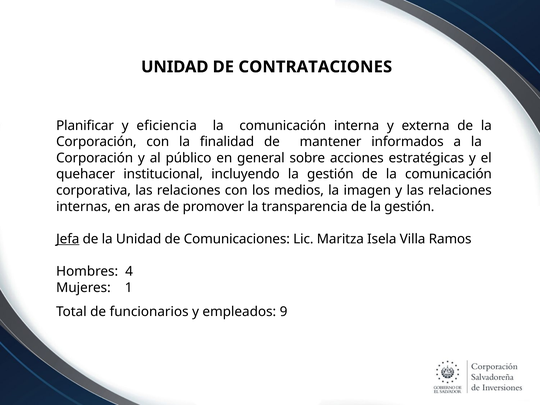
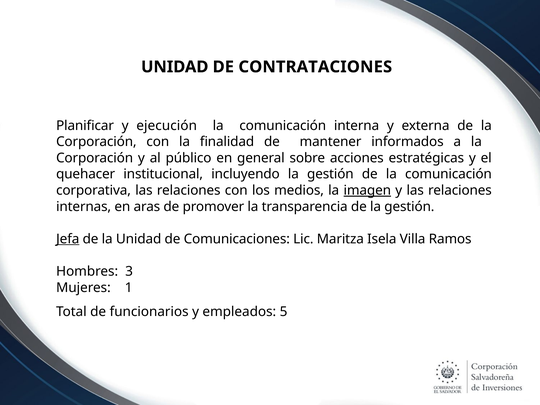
eficiencia: eficiencia -> ejecución (167, 126)
imagen underline: none -> present (367, 190)
4: 4 -> 3 (129, 271)
9: 9 -> 5 (284, 312)
